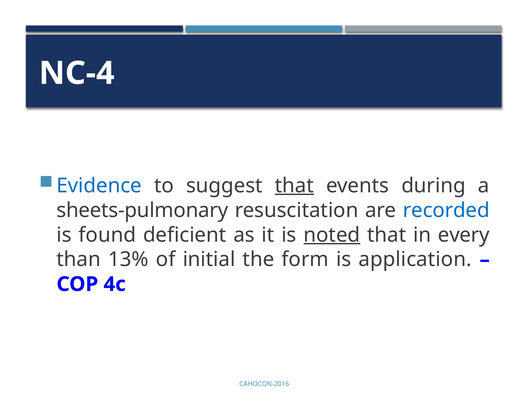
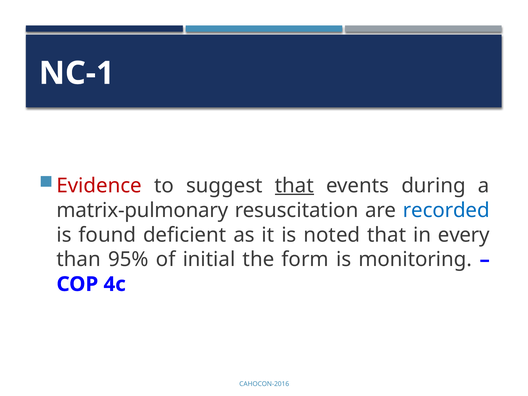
NC-4: NC-4 -> NC-1 (77, 73)
Evidence colour: blue -> red (99, 186)
sheets-pulmonary: sheets-pulmonary -> matrix-pulmonary (142, 210)
noted underline: present -> none (332, 235)
13%: 13% -> 95% (128, 260)
application: application -> monitoring (415, 260)
